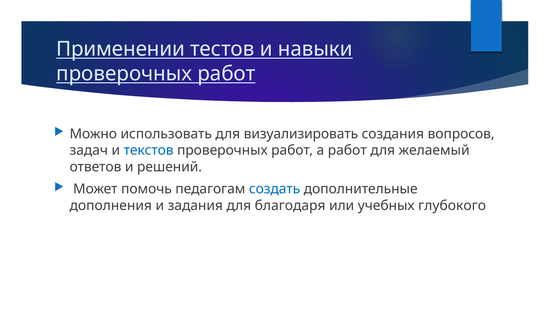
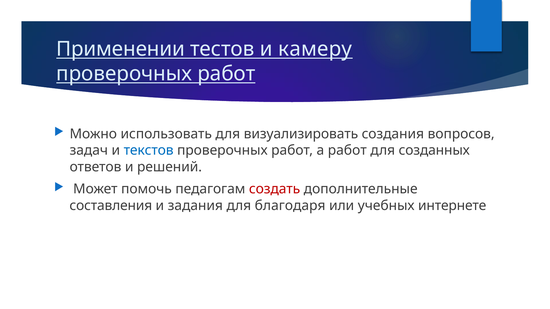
навыки: навыки -> камеру (315, 49)
желаемый: желаемый -> созданных (434, 151)
создать colour: blue -> red (275, 189)
дополнения: дополнения -> составления (111, 206)
глубокого: глубокого -> интернете (452, 206)
